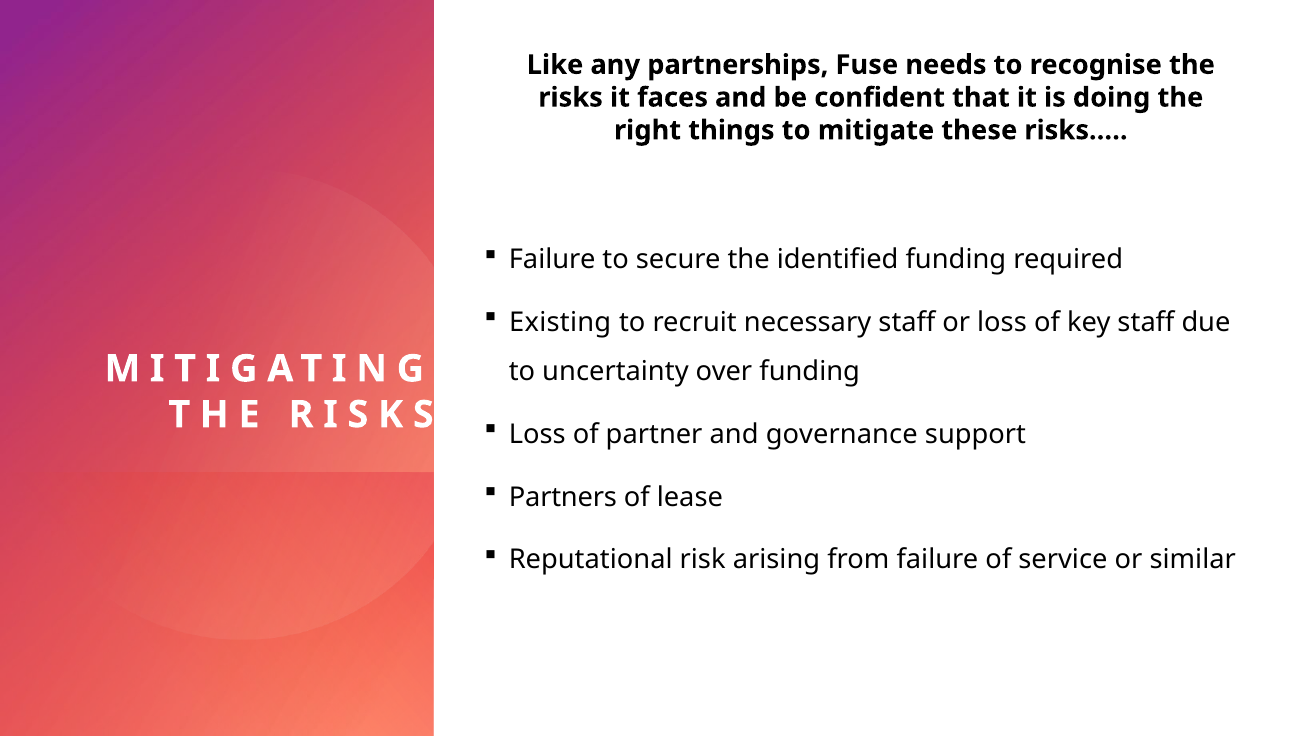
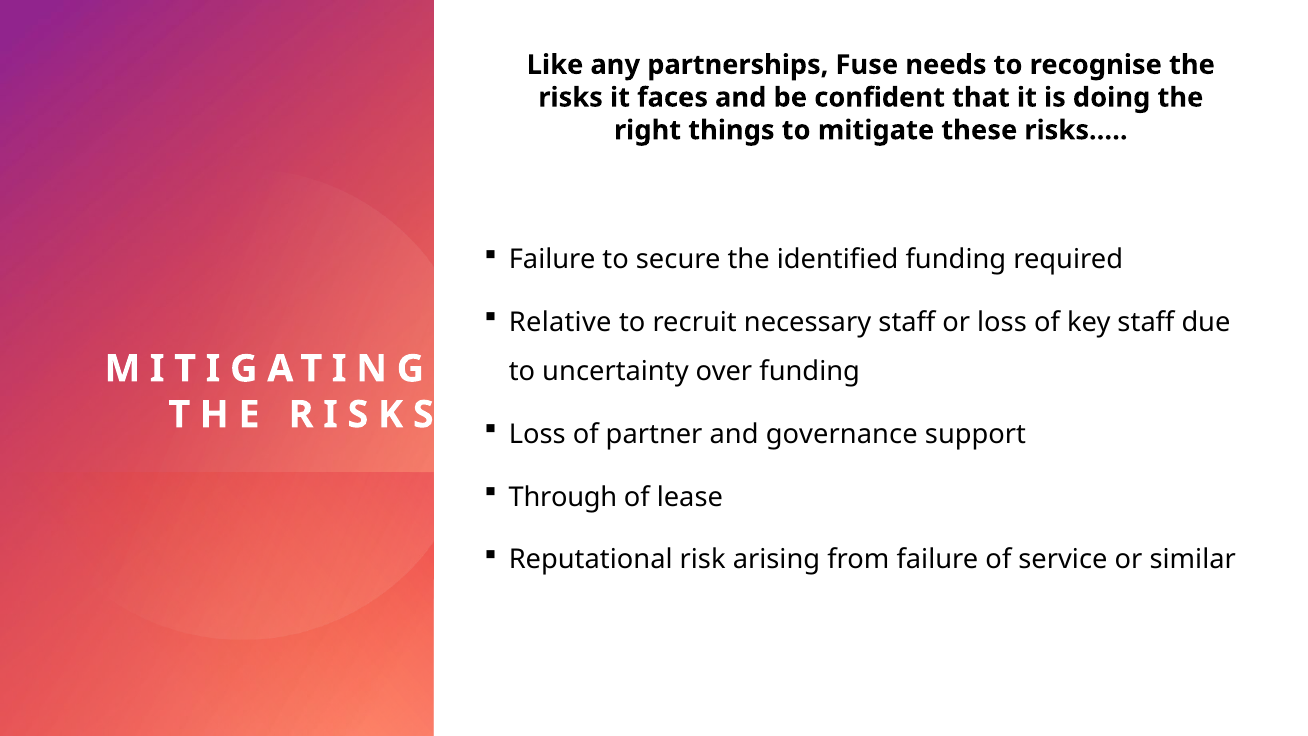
Existing: Existing -> Relative (560, 322)
Partners: Partners -> Through (563, 497)
